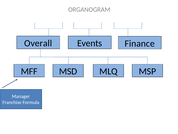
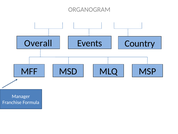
Finance: Finance -> Country (140, 43)
